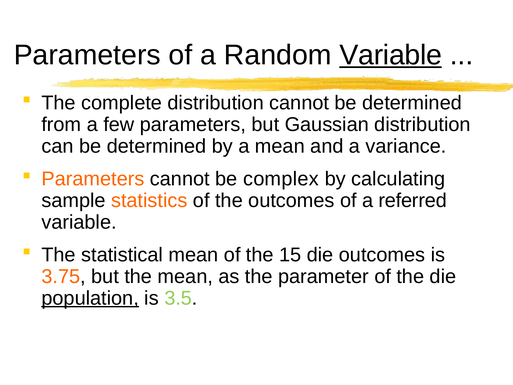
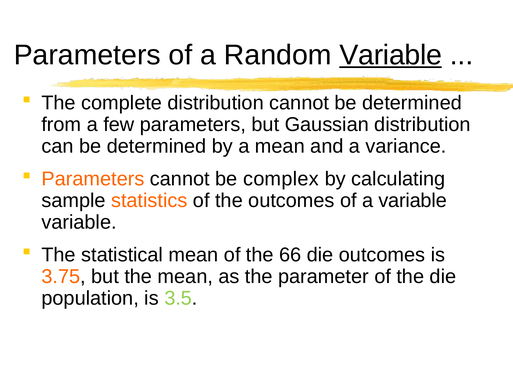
a referred: referred -> variable (413, 200)
15: 15 -> 66 (290, 255)
population underline: present -> none (90, 298)
